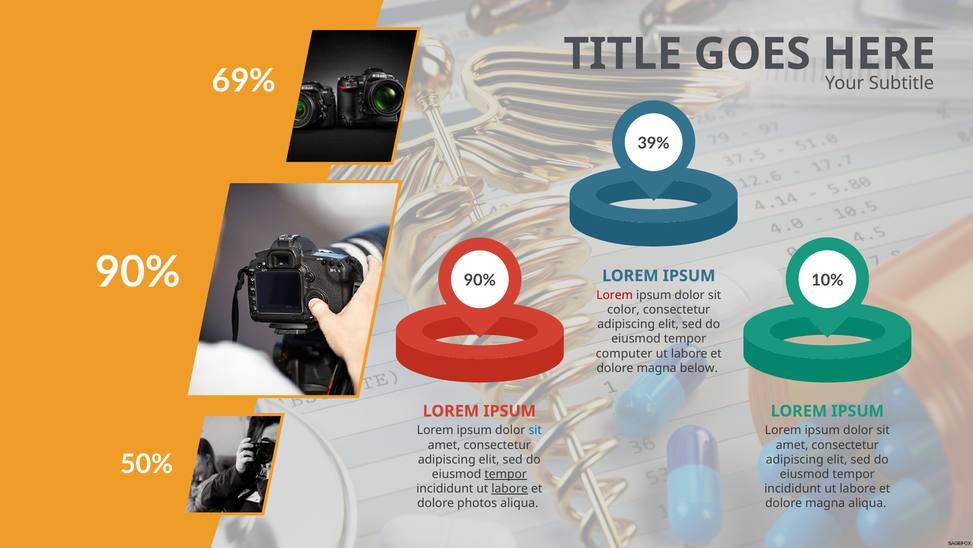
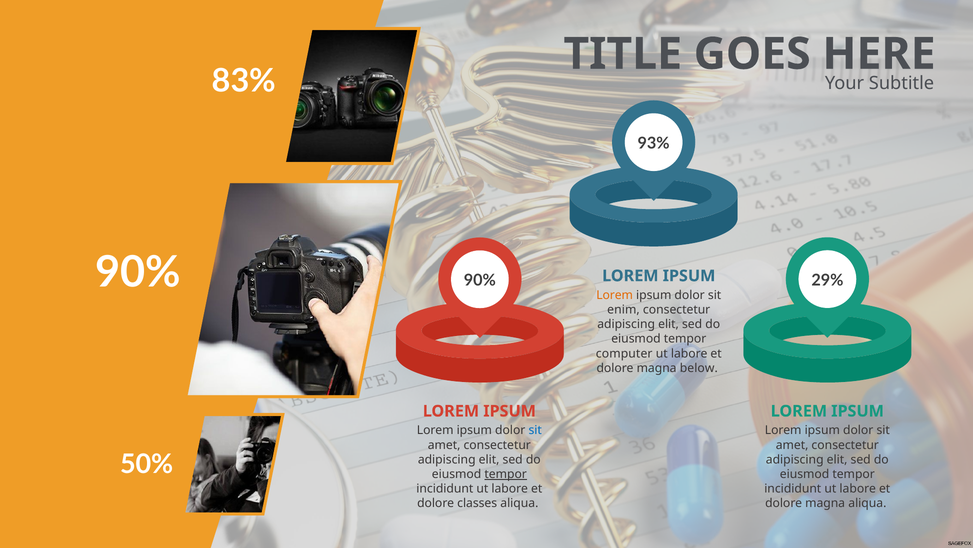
69%: 69% -> 83% (244, 81)
39%: 39% -> 93% (654, 143)
10%: 10% -> 29% (827, 280)
Lorem colour: red -> orange (615, 295)
color: color -> enim (623, 309)
labore underline: present -> none (510, 488)
photos: photos -> classes (477, 503)
